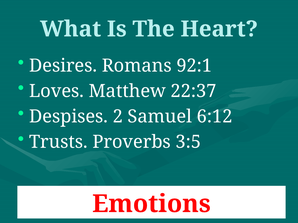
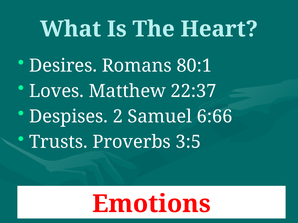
92:1: 92:1 -> 80:1 (194, 66)
6:12: 6:12 -> 6:66 (215, 117)
